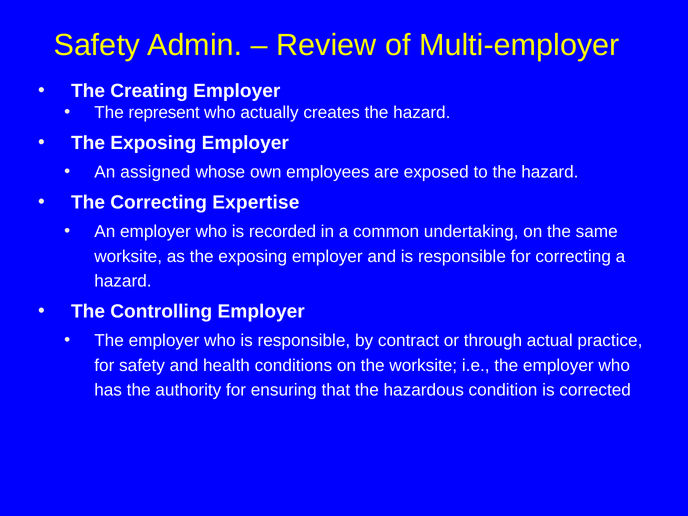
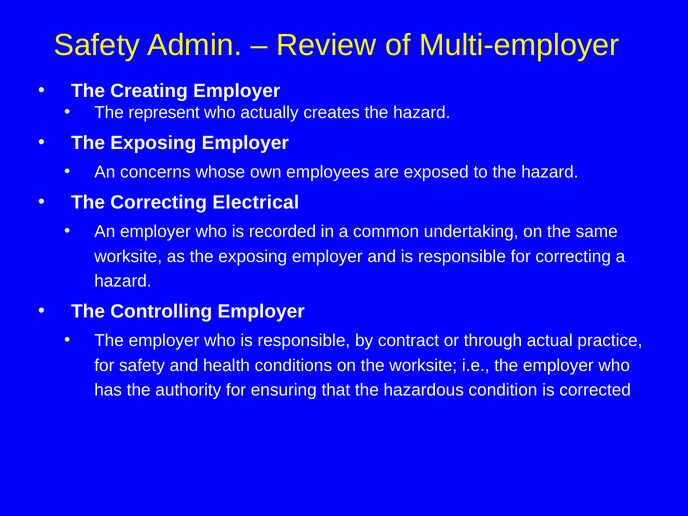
assigned: assigned -> concerns (155, 172)
Expertise: Expertise -> Electrical (256, 202)
